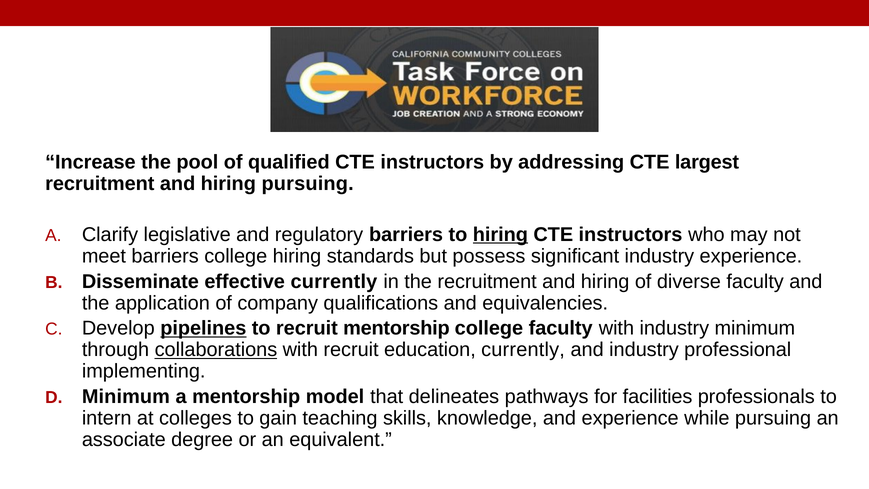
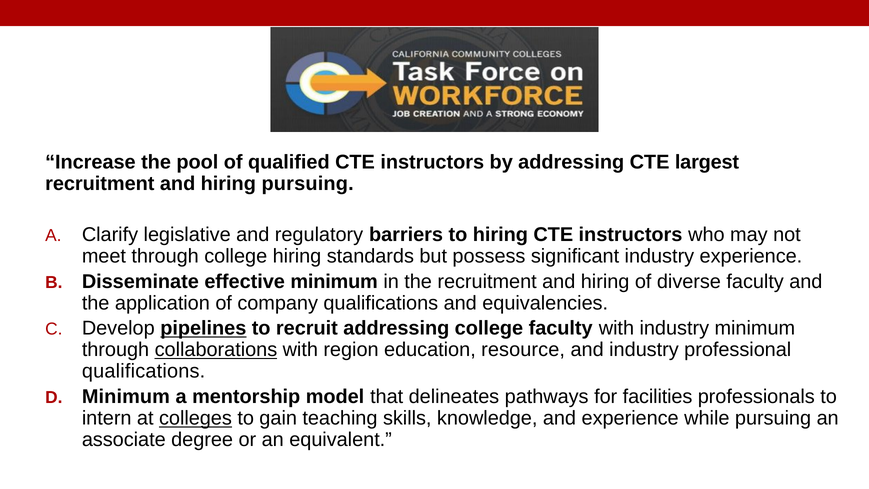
hiring underline: present -> none (500, 234)
meet barriers: barriers -> through (165, 256)
effective currently: currently -> minimum (334, 281)
recruit mentorship: mentorship -> addressing (396, 328)
with recruit: recruit -> region (351, 350)
education currently: currently -> resource (523, 350)
implementing: implementing -> qualifications (144, 371)
colleges underline: none -> present (195, 418)
